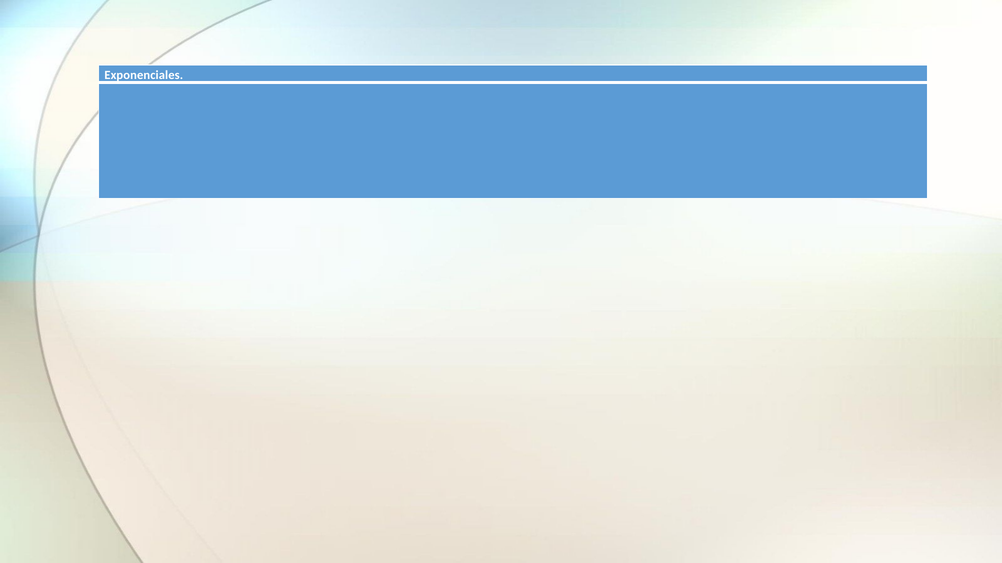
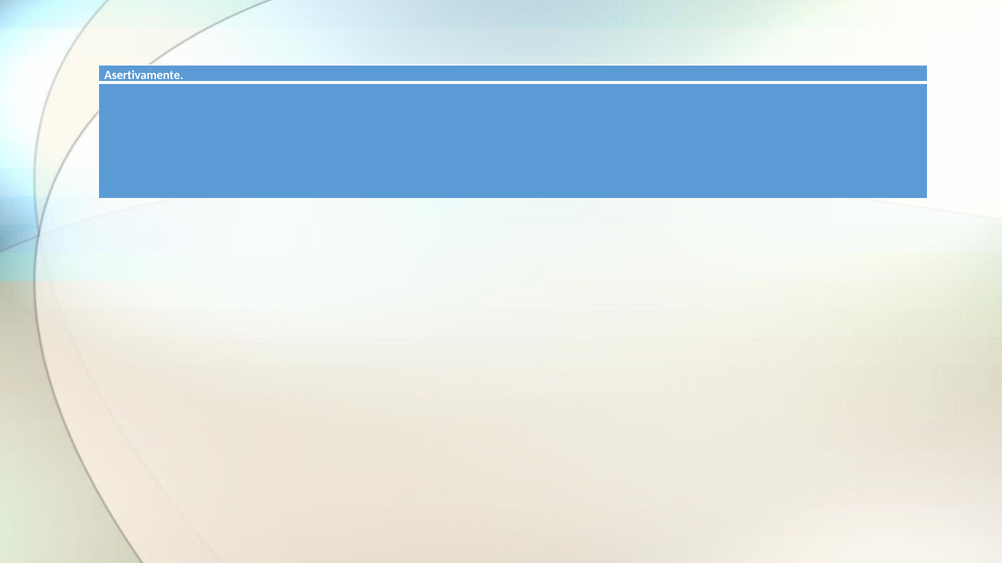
Exponenciales: Exponenciales -> Asertivamente (144, 75)
